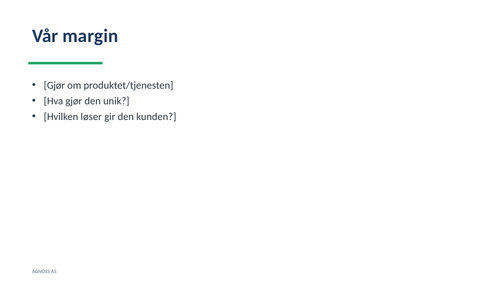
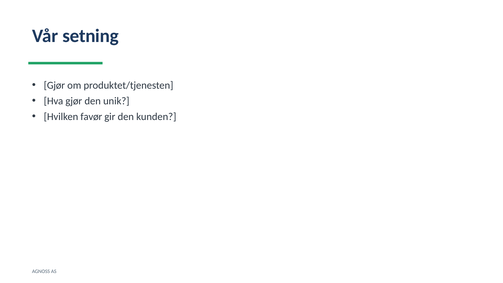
margin: margin -> setning (90, 36)
løser: løser -> favør (91, 117)
